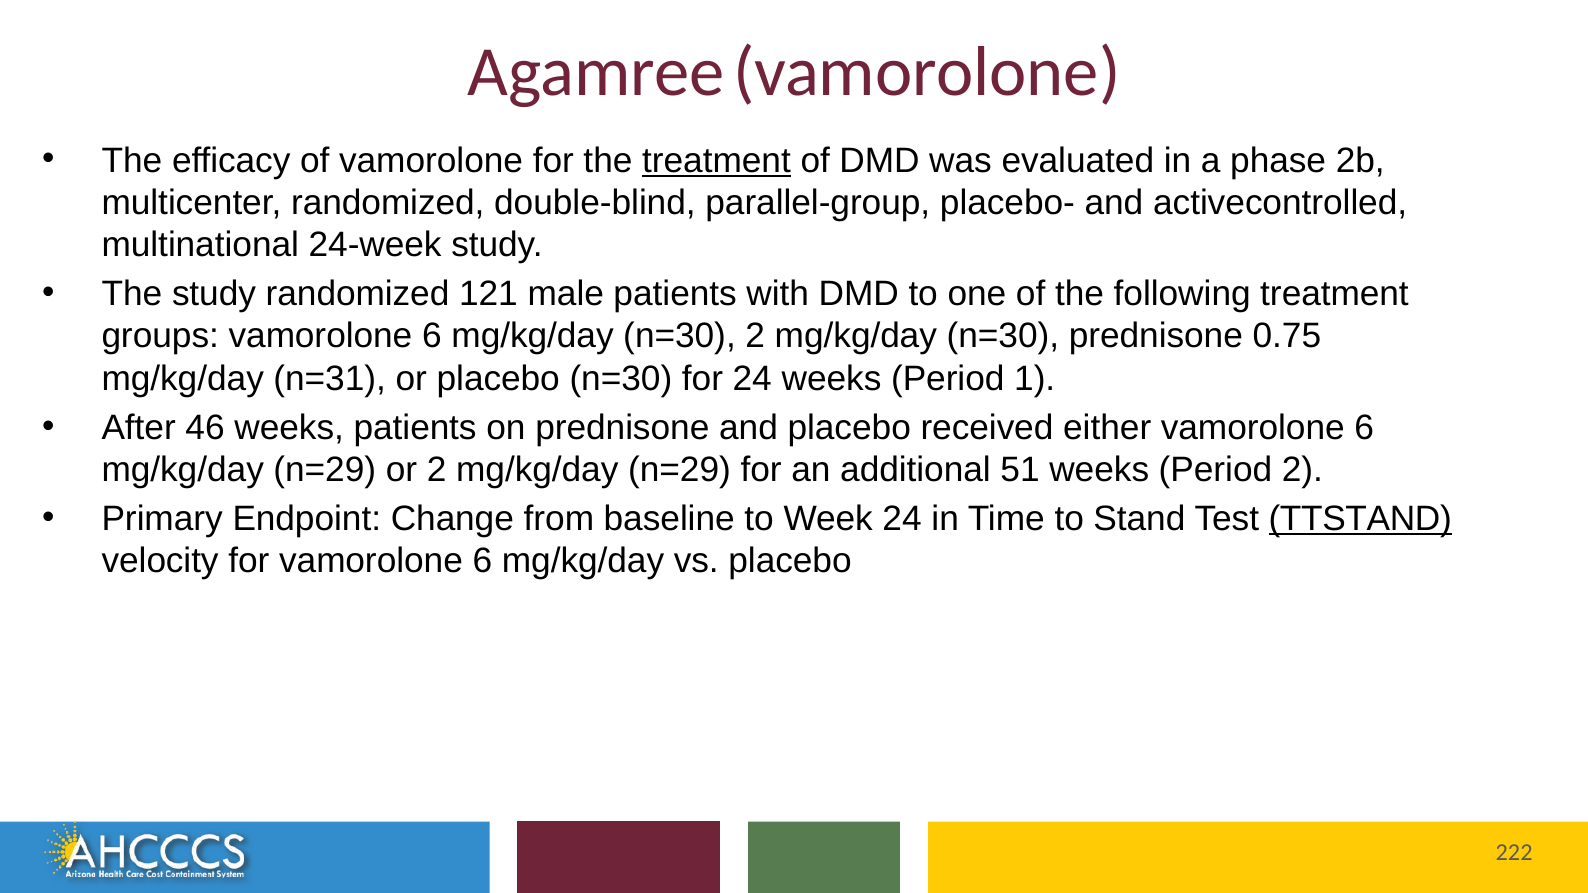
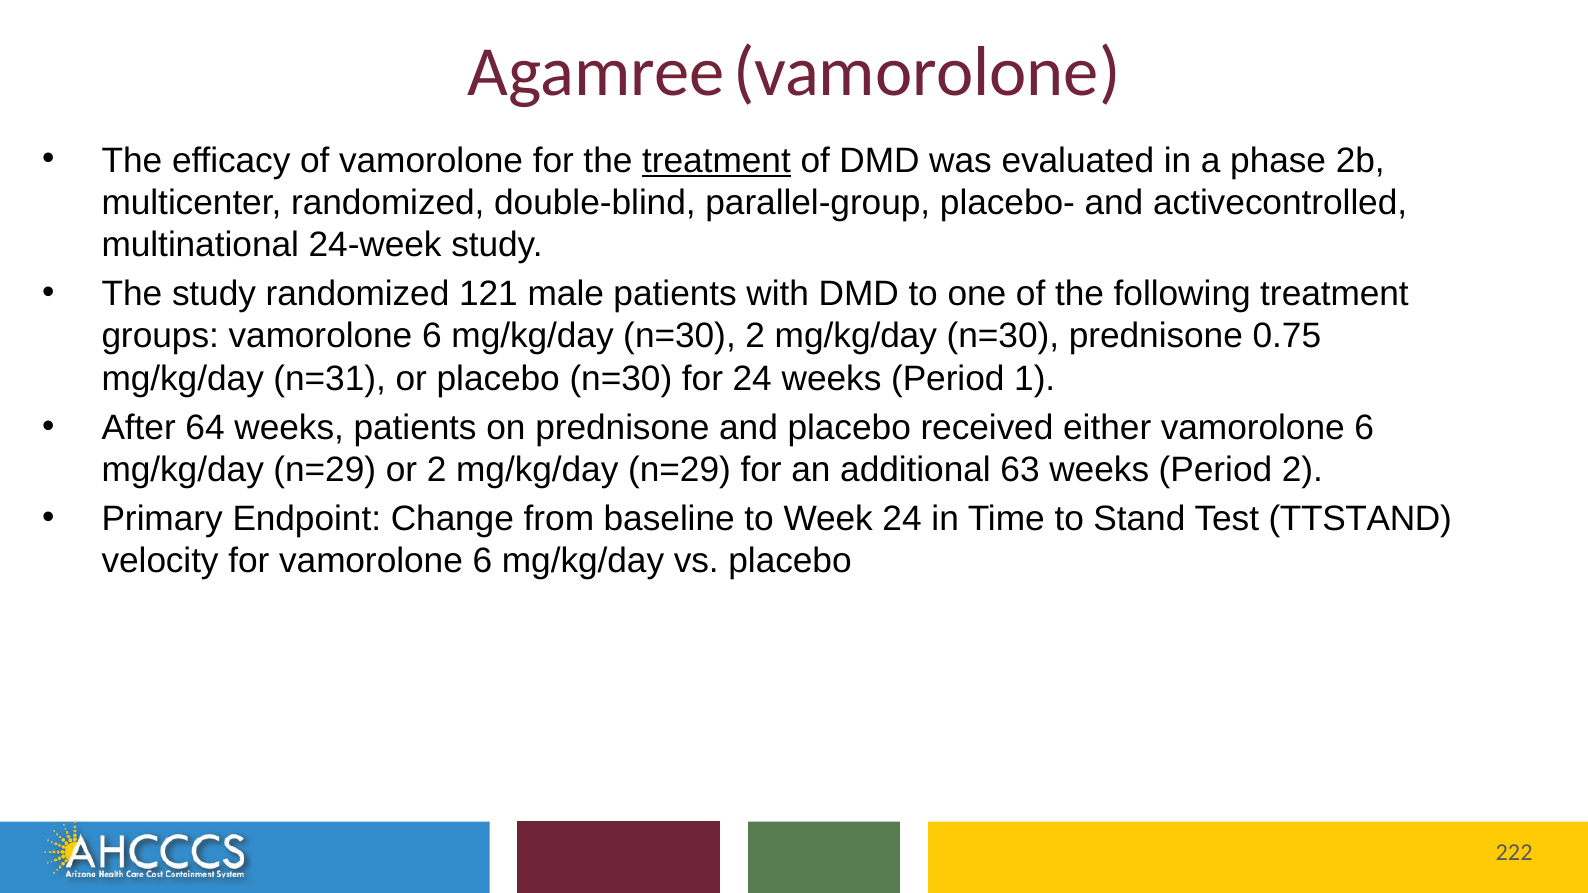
46: 46 -> 64 (205, 428)
51: 51 -> 63 (1020, 470)
TTSTAND underline: present -> none (1360, 519)
